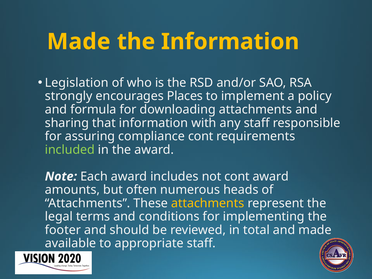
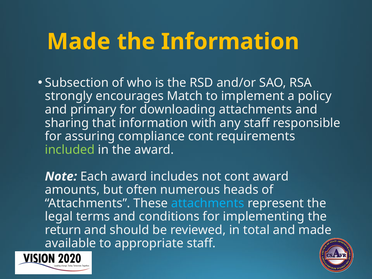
Legislation: Legislation -> Subsection (77, 83)
Places: Places -> Match (185, 96)
formula: formula -> primary (93, 110)
attachments colour: yellow -> light blue (208, 203)
footer: footer -> return (63, 230)
